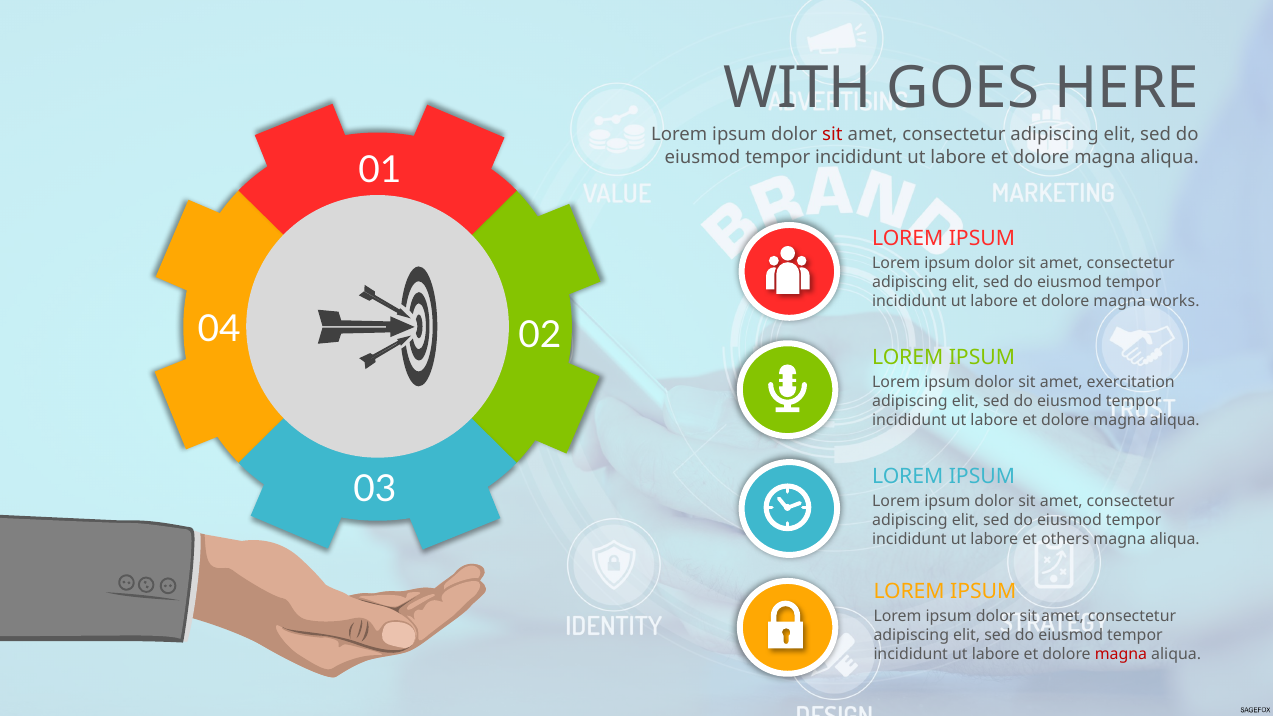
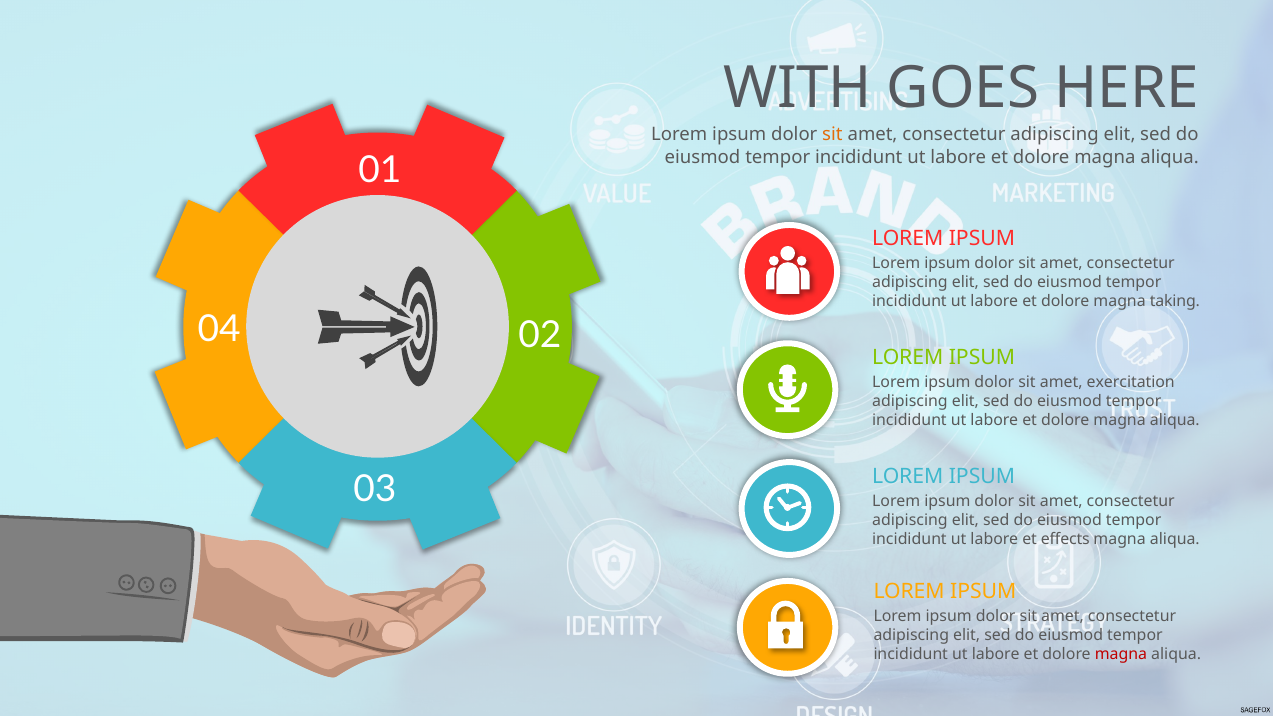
sit colour: red -> orange (832, 135)
works: works -> taking (1175, 302)
others: others -> effects (1065, 539)
